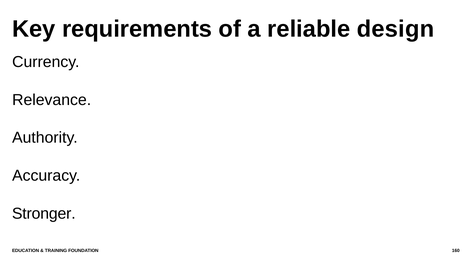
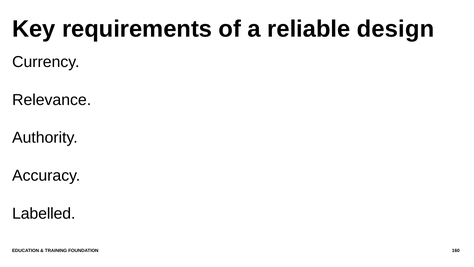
Stronger: Stronger -> Labelled (44, 213)
